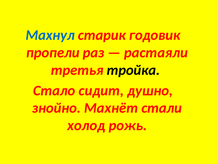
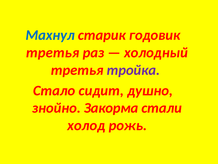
пропели: пропели -> третья (53, 52)
растаяли: растаяли -> холодный (156, 52)
тройка colour: black -> purple (133, 70)
Махнёт: Махнёт -> Закорма (111, 108)
